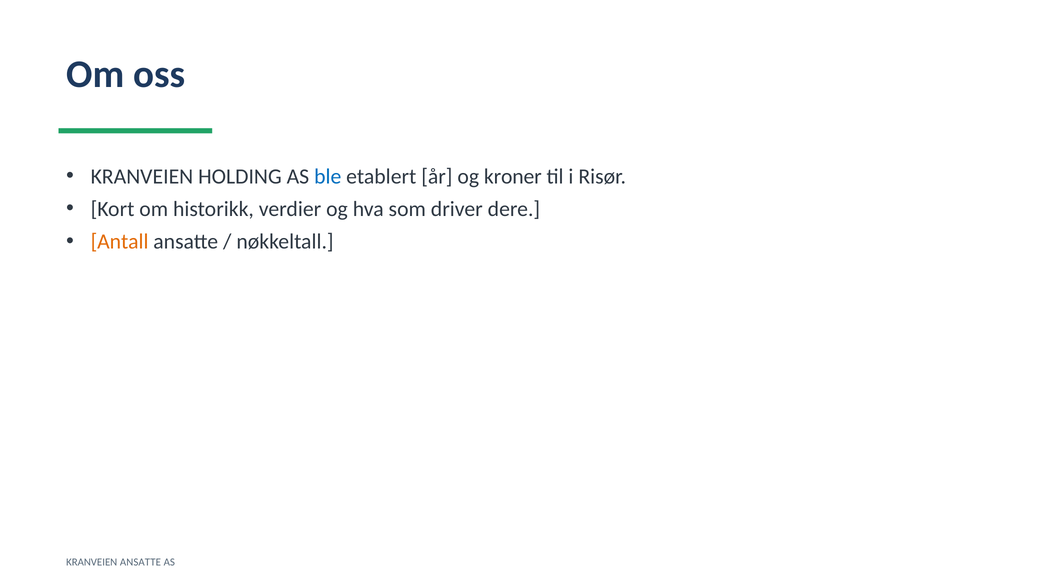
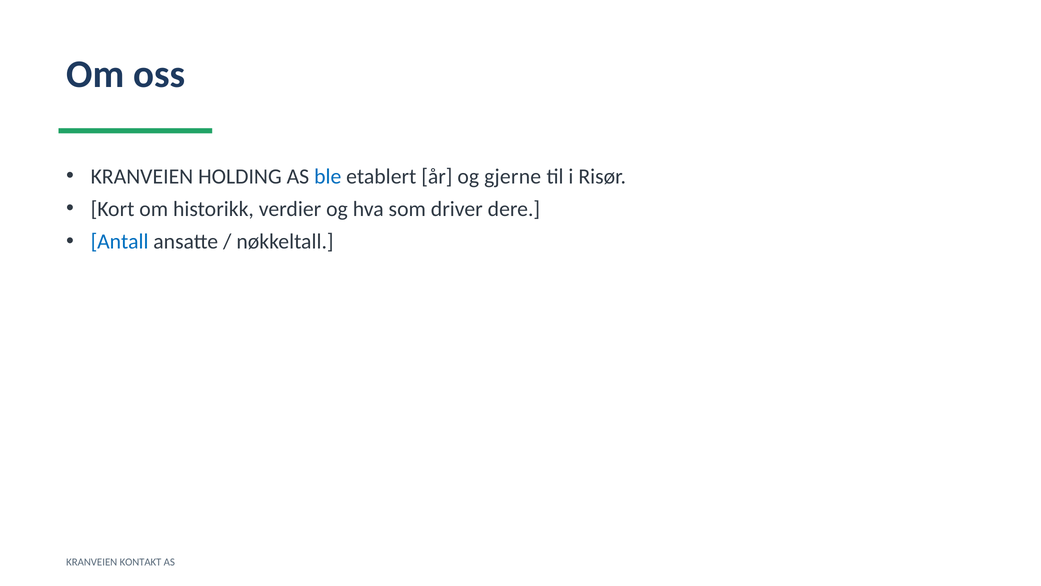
kroner: kroner -> gjerne (513, 176)
Antall colour: orange -> blue (120, 241)
KRANVEIEN ANSATTE: ANSATTE -> KONTAKT (141, 562)
